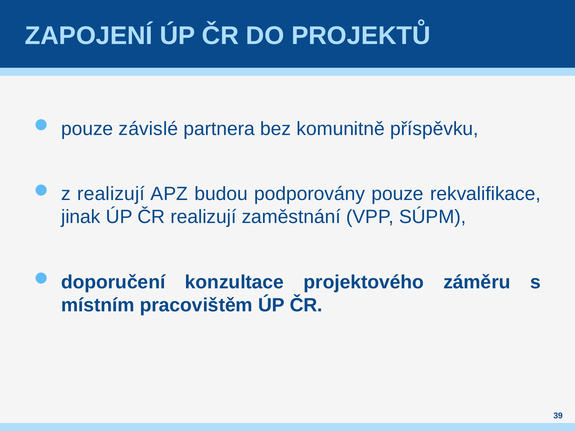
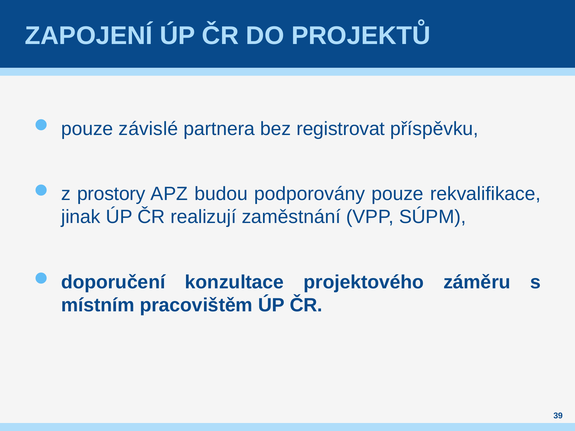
komunitně: komunitně -> registrovat (341, 129)
z realizují: realizují -> prostory (111, 194)
